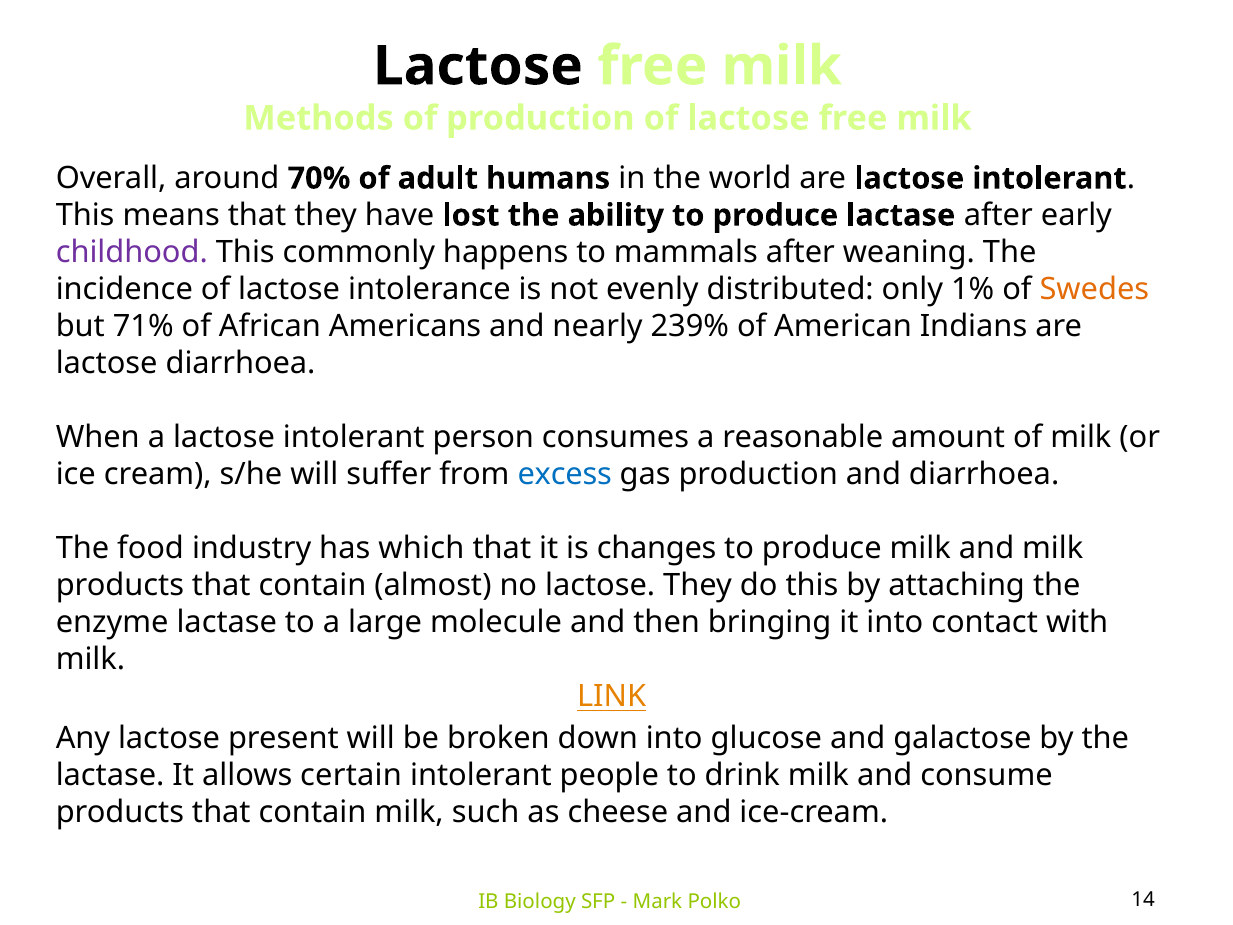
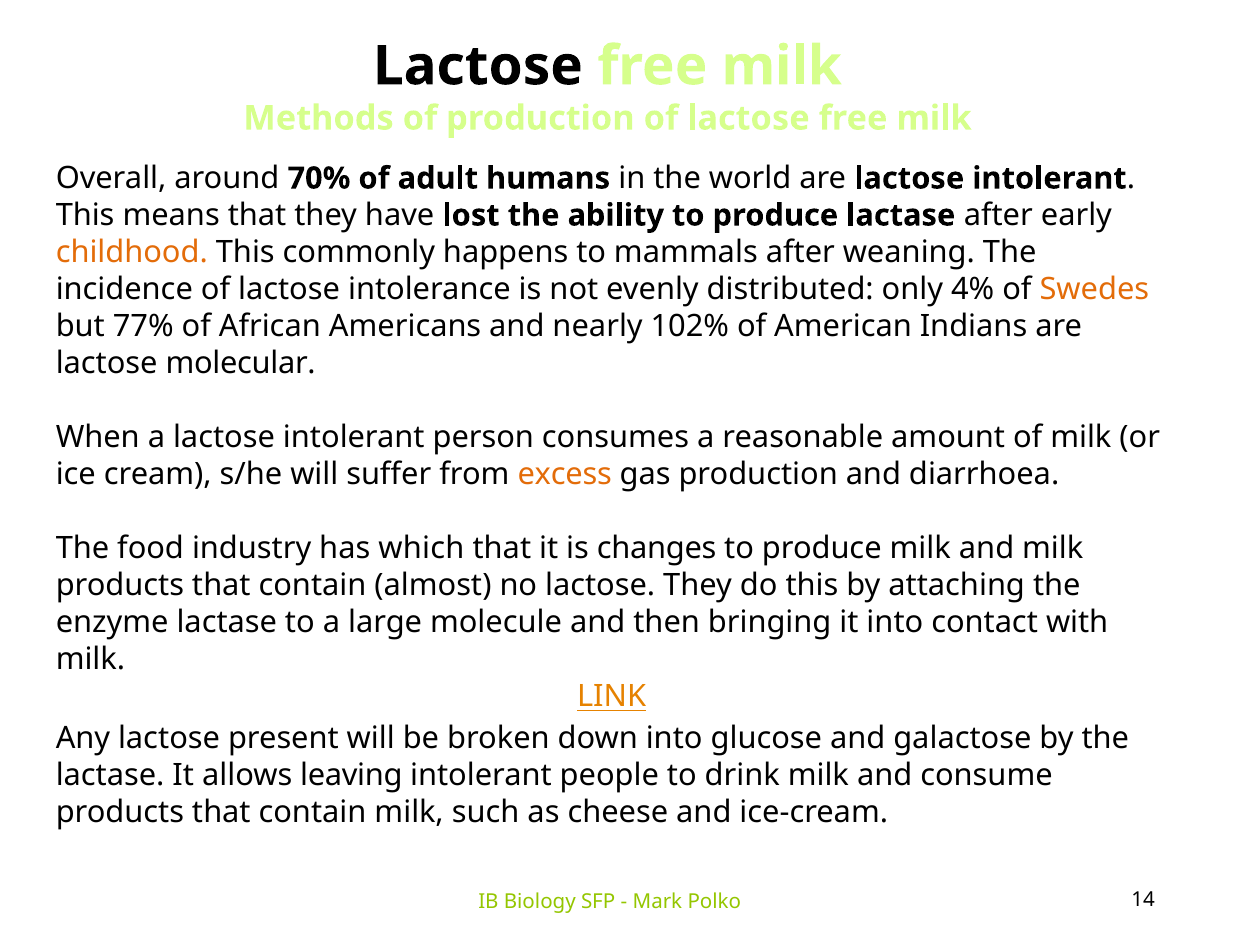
childhood colour: purple -> orange (132, 252)
1%: 1% -> 4% (973, 289)
71%: 71% -> 77% (143, 326)
239%: 239% -> 102% (690, 326)
lactose diarrhoea: diarrhoea -> molecular (241, 363)
excess colour: blue -> orange (565, 474)
certain: certain -> leaving (351, 775)
